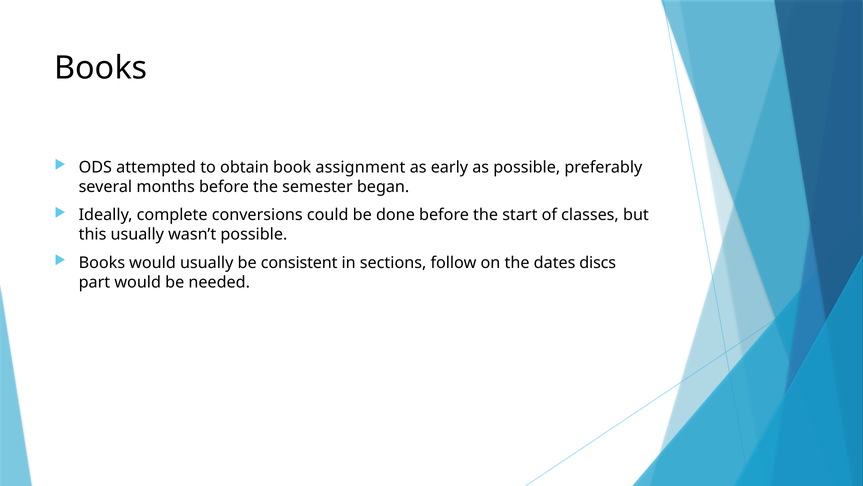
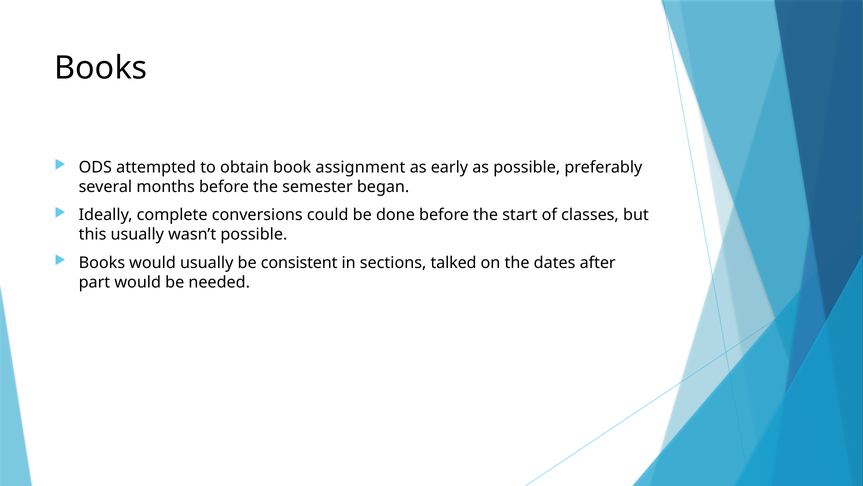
follow: follow -> talked (454, 263)
discs: discs -> after (598, 263)
